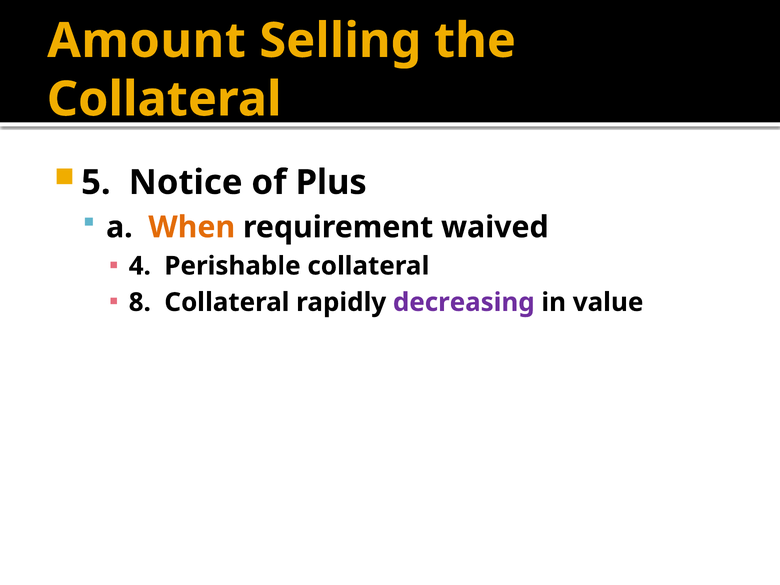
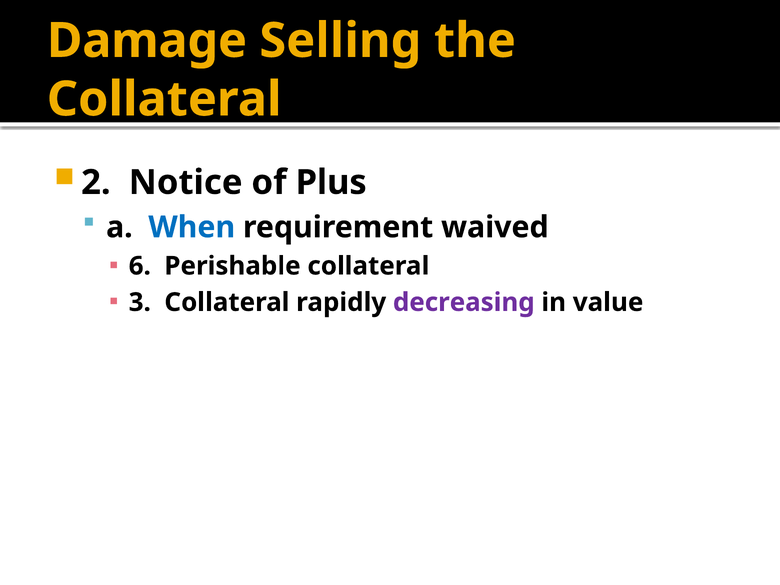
Amount: Amount -> Damage (147, 41)
5: 5 -> 2 (96, 182)
When colour: orange -> blue (192, 227)
4: 4 -> 6 (140, 266)
8: 8 -> 3 (140, 302)
